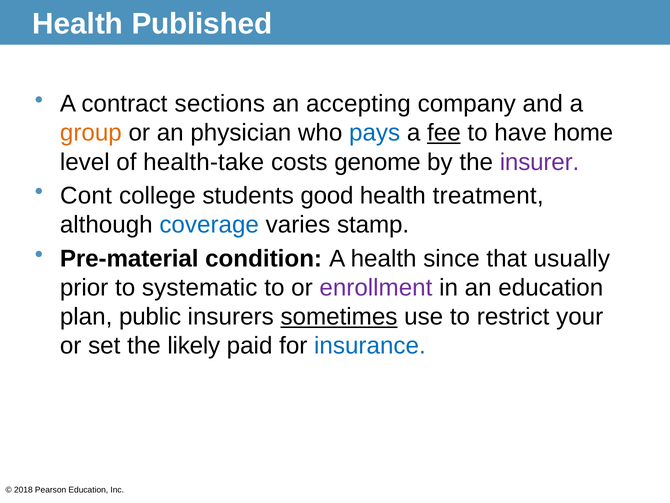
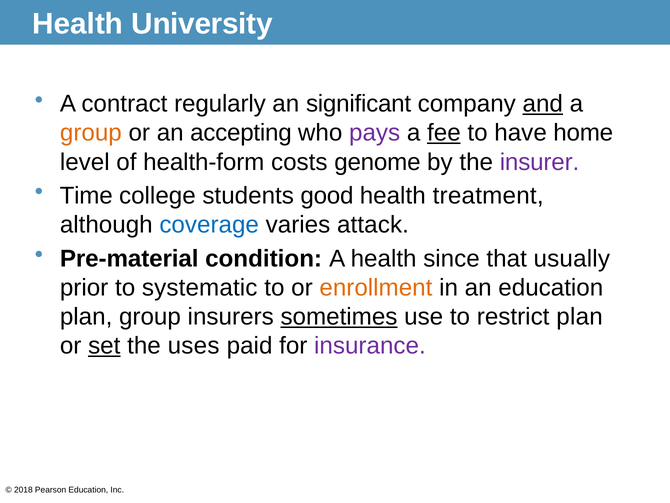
Published: Published -> University (202, 24)
sections: sections -> regularly (220, 104)
accepting: accepting -> significant (359, 104)
and underline: none -> present (543, 104)
physician: physician -> accepting (241, 133)
pays colour: blue -> purple (375, 133)
health-take: health-take -> health-form (204, 162)
Cont: Cont -> Time (86, 196)
stamp: stamp -> attack (373, 225)
enrollment colour: purple -> orange (376, 288)
plan public: public -> group (150, 317)
restrict your: your -> plan (580, 317)
set underline: none -> present (104, 346)
likely: likely -> uses (194, 346)
insurance colour: blue -> purple (370, 346)
